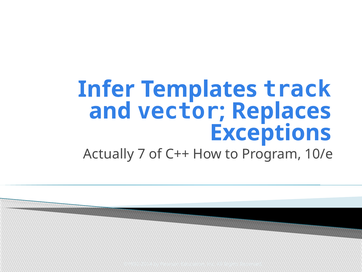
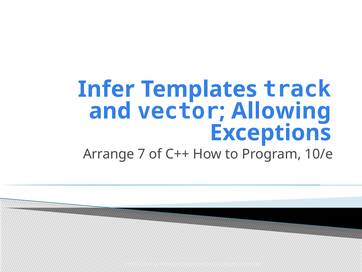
Replaces: Replaces -> Allowing (281, 111)
Actually: Actually -> Arrange (109, 154)
